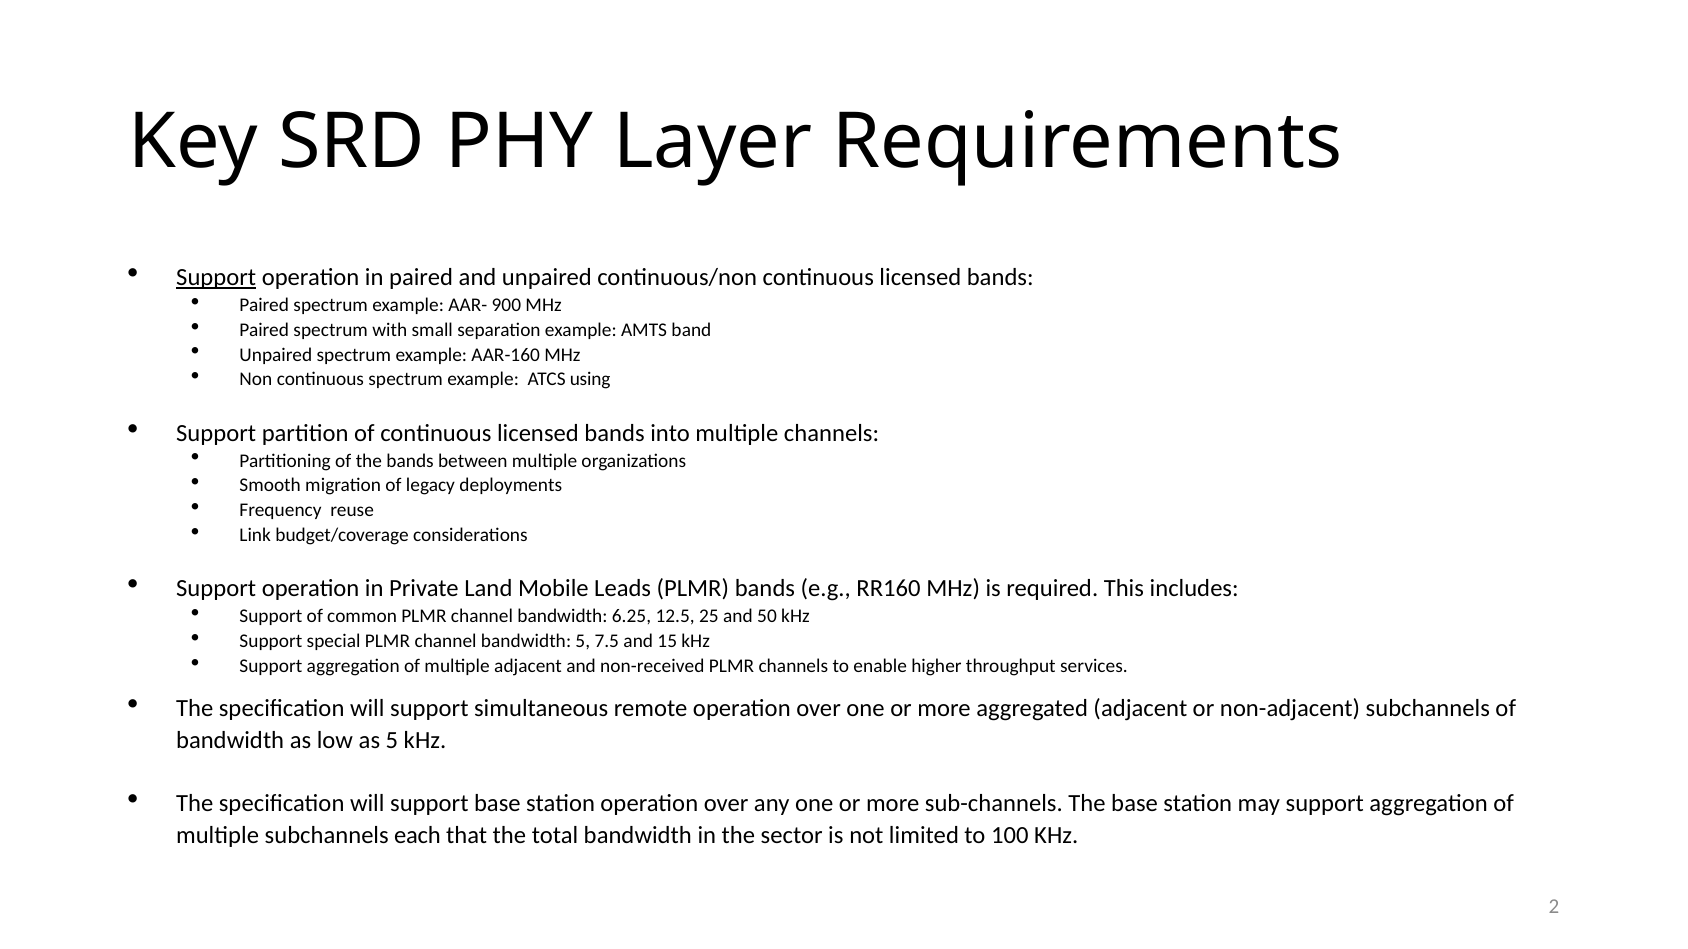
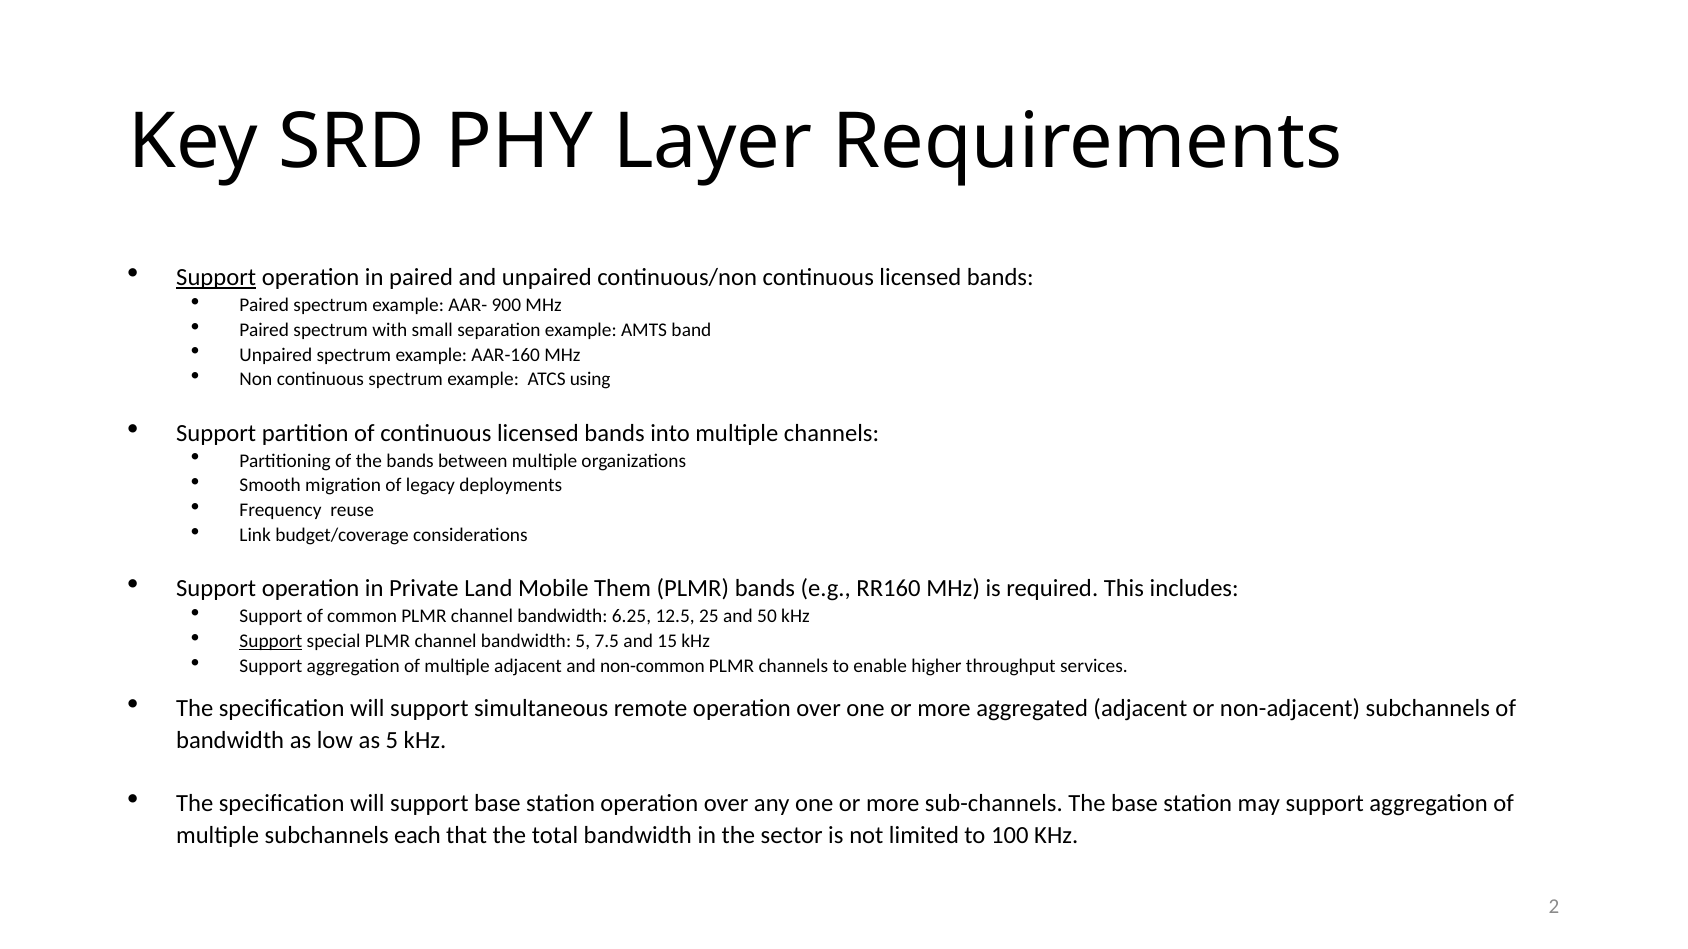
Leads: Leads -> Them (623, 589)
Support underline: none -> present (271, 641)
non-received: non-received -> non-common (652, 666)
